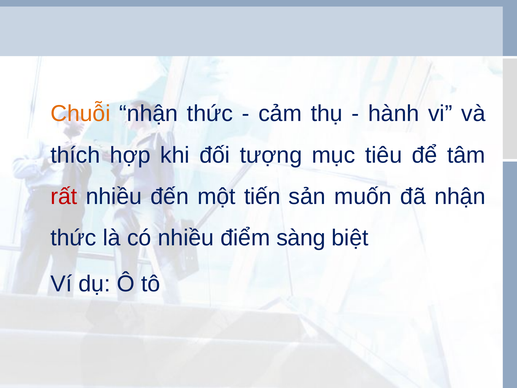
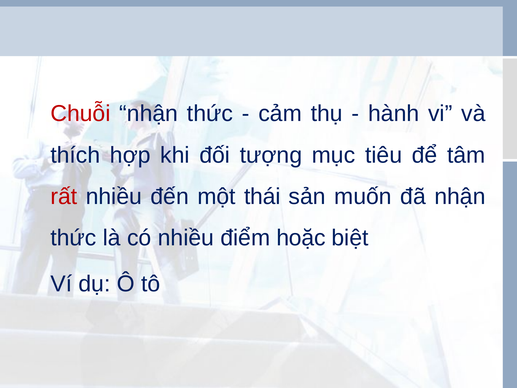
Chuỗi colour: orange -> red (80, 114)
tiến: tiến -> thái (262, 196)
sàng: sàng -> hoặc (301, 238)
